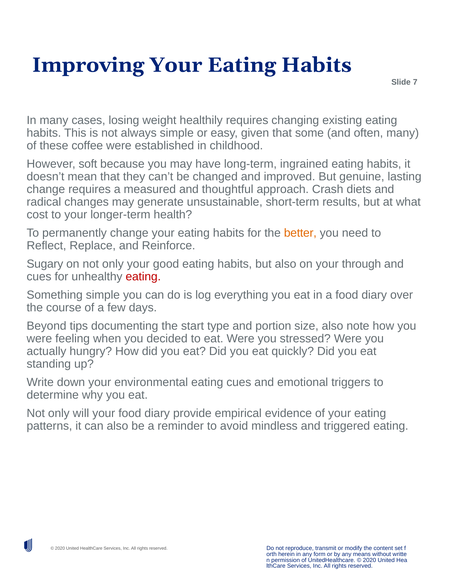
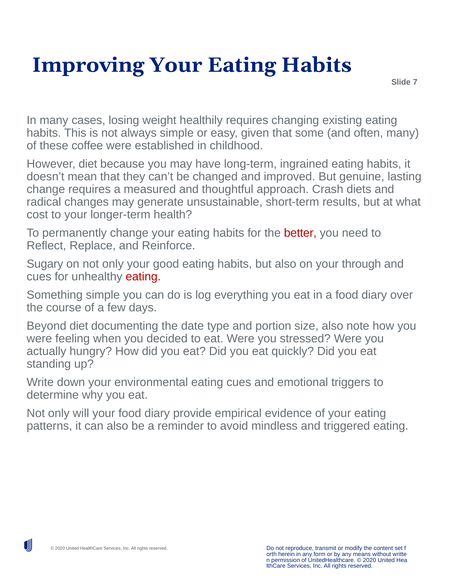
However soft: soft -> diet (88, 164)
better colour: orange -> red (300, 233)
Beyond tips: tips -> diet (79, 326)
start: start -> date (193, 326)
